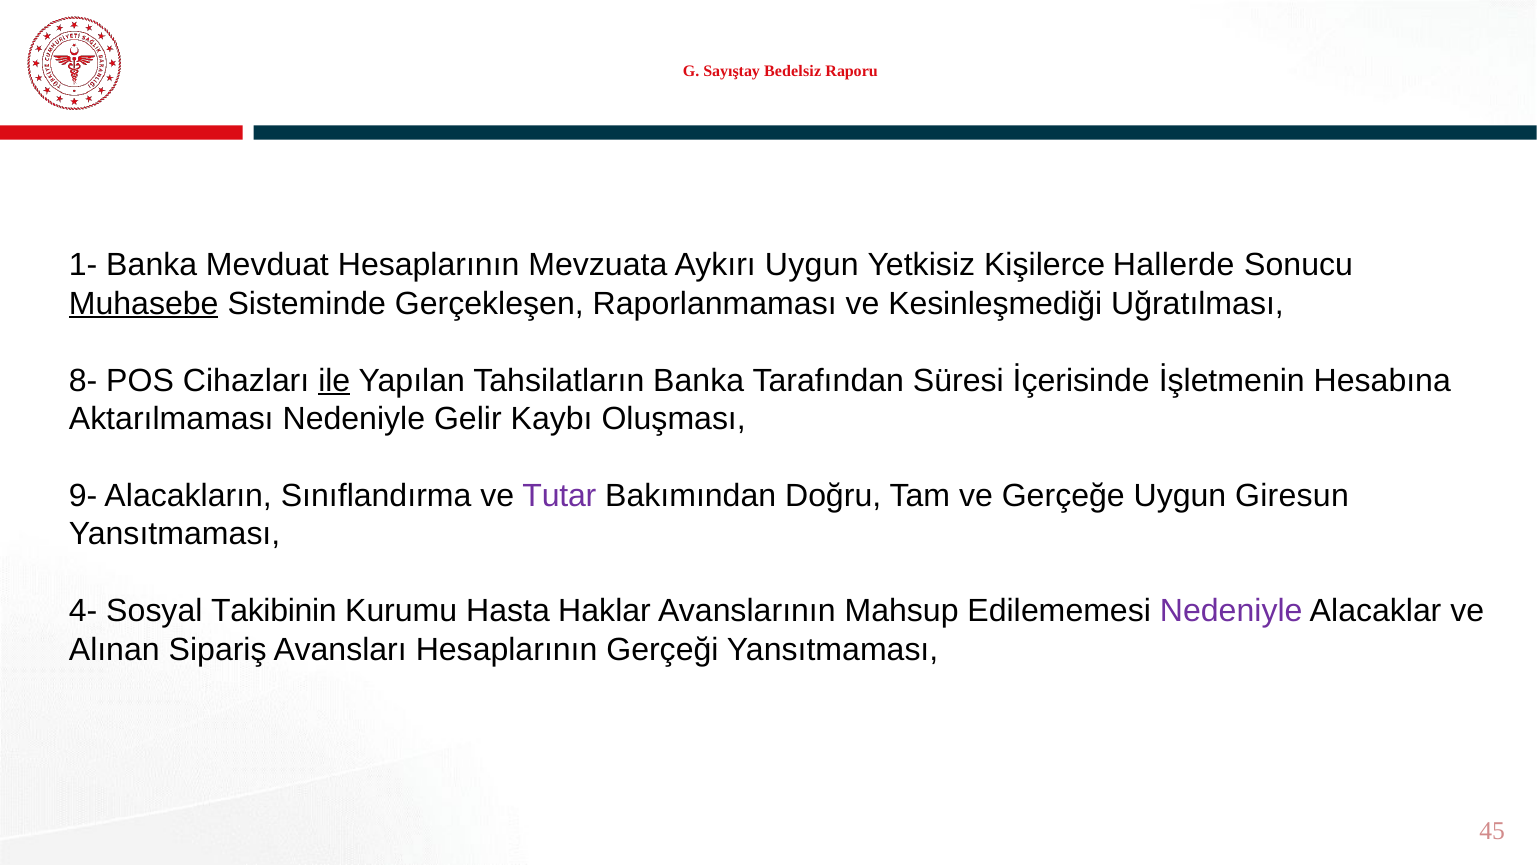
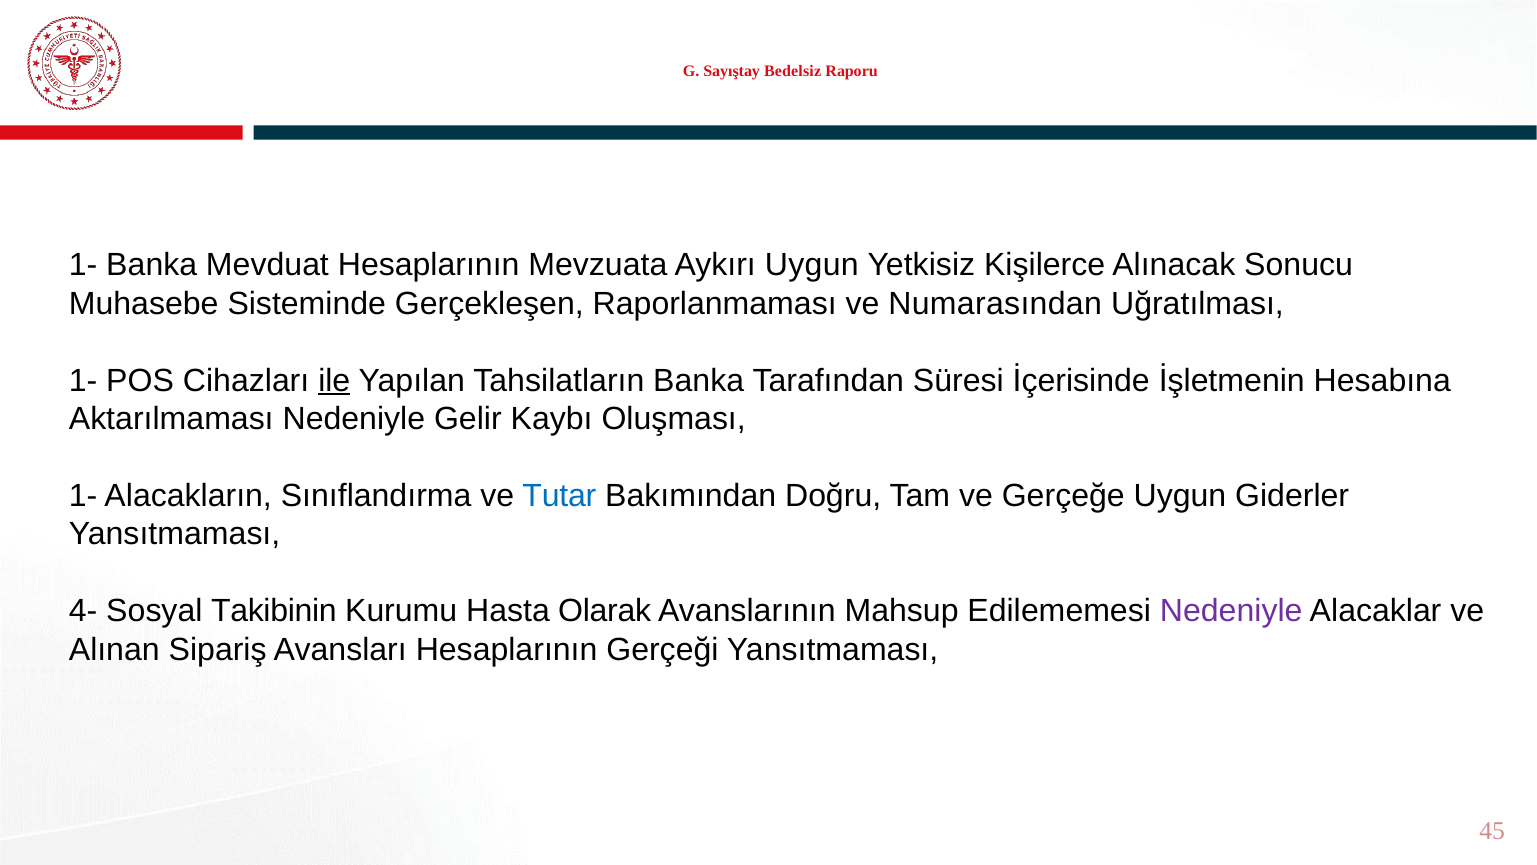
Hallerde: Hallerde -> Alınacak (1174, 265)
Muhasebe underline: present -> none (144, 303)
Kesinleşmediği: Kesinleşmediği -> Numarasından (995, 303)
8-: 8- -> 1- (83, 380)
9-: 9- -> 1- (83, 496)
Tutar colour: purple -> blue (559, 496)
Giresun: Giresun -> Giderler (1292, 496)
Haklar: Haklar -> Olarak (605, 611)
